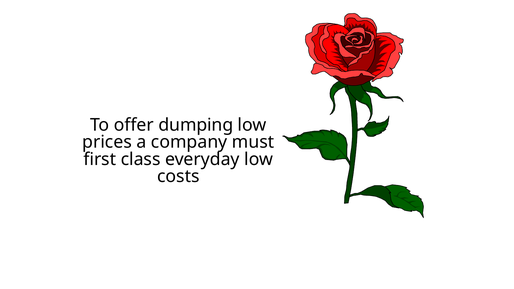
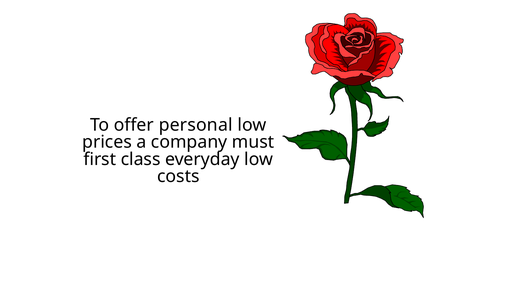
dumping: dumping -> personal (196, 125)
